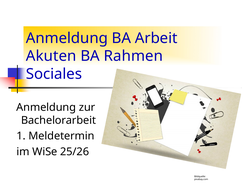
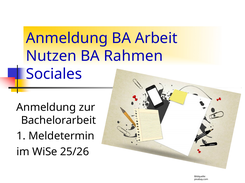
Akuten: Akuten -> Nutzen (51, 56)
